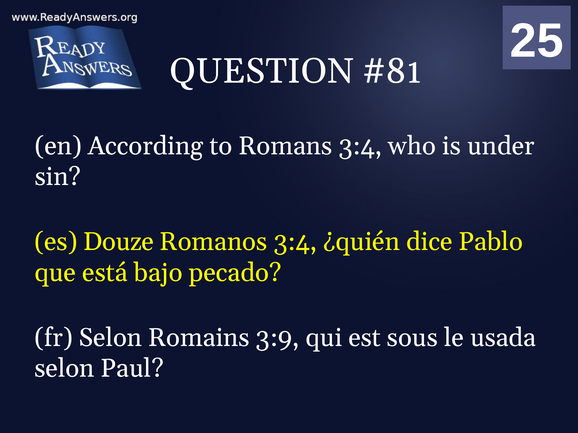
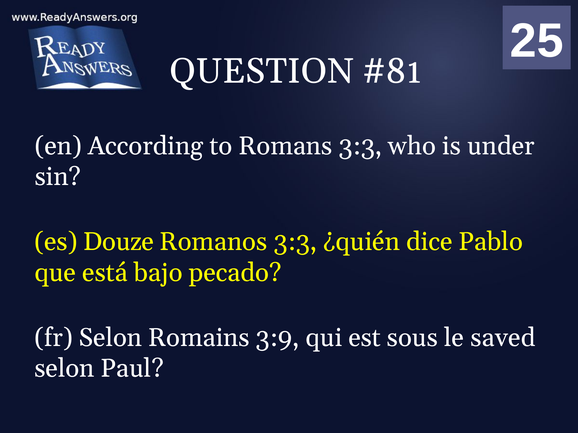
Romans 3:4: 3:4 -> 3:3 (360, 146)
Romanos 3:4: 3:4 -> 3:3 (295, 242)
usada: usada -> saved (503, 338)
